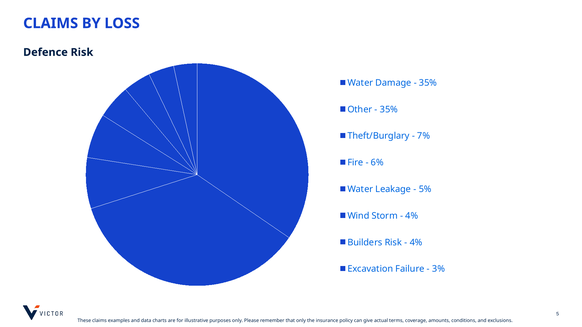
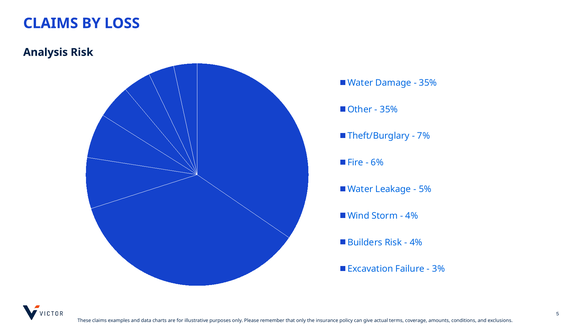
Defence: Defence -> Analysis (45, 52)
